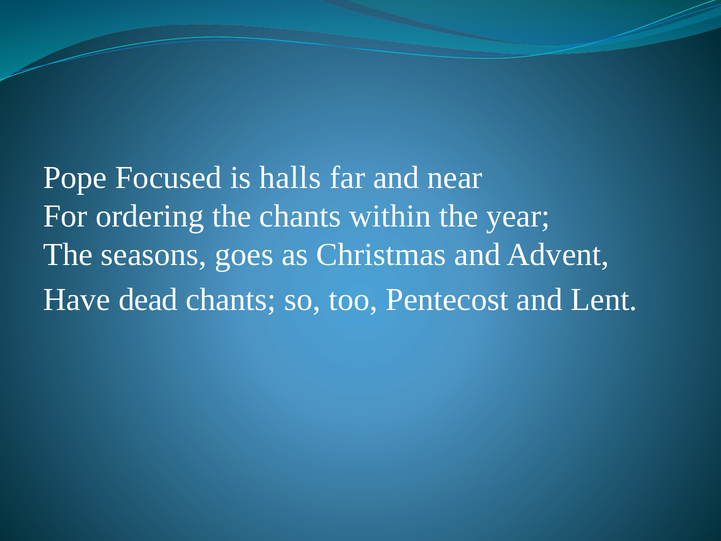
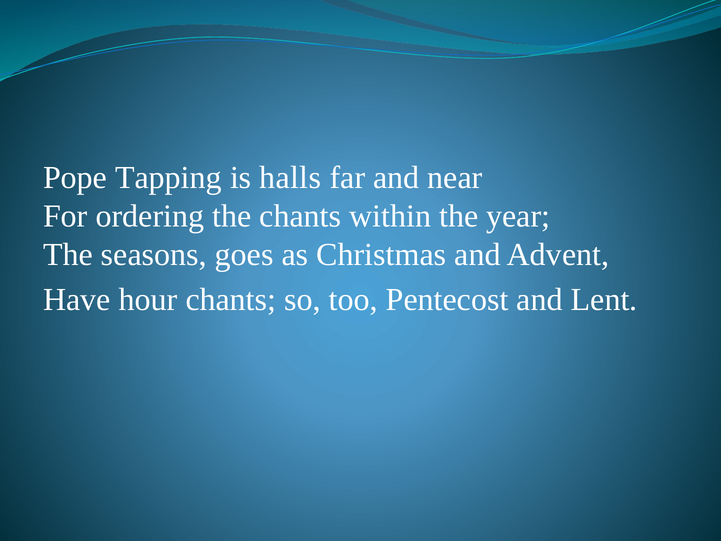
Focused: Focused -> Tapping (169, 178)
dead: dead -> hour (148, 300)
